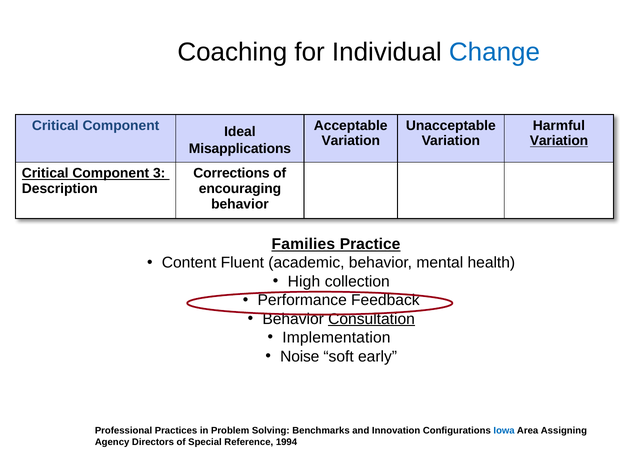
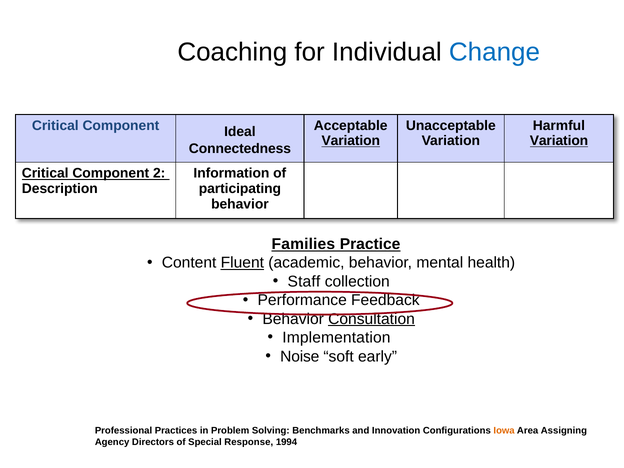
Variation underline: none -> present (351, 141)
Misapplications: Misapplications -> Connectedness (240, 149)
3: 3 -> 2 (159, 173)
Corrections: Corrections -> Information (231, 173)
encouraging: encouraging -> participating (240, 189)
Fluent underline: none -> present (242, 263)
High: High -> Staff (304, 281)
Iowa colour: blue -> orange (504, 431)
Reference: Reference -> Response (249, 442)
